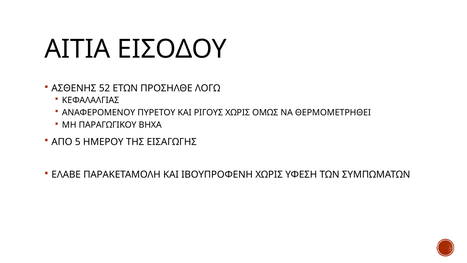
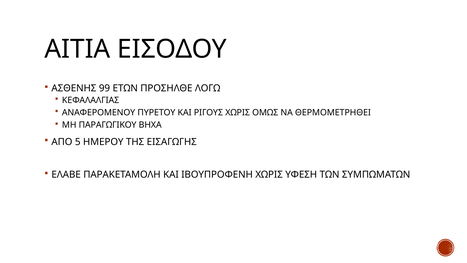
52: 52 -> 99 (105, 88)
